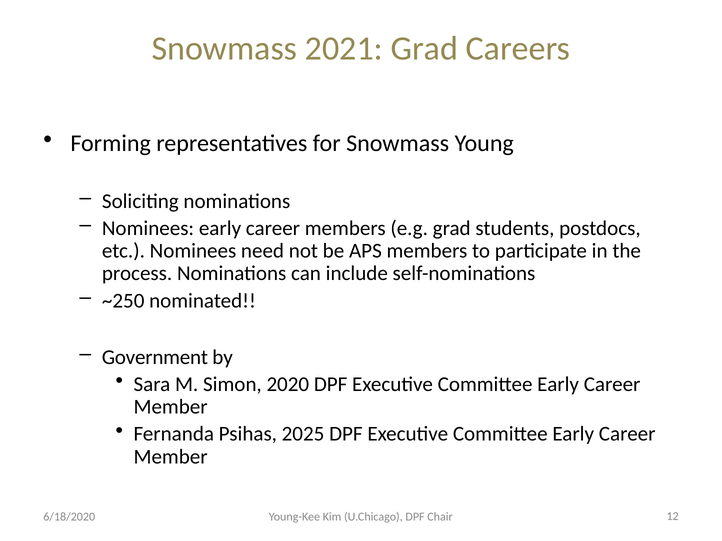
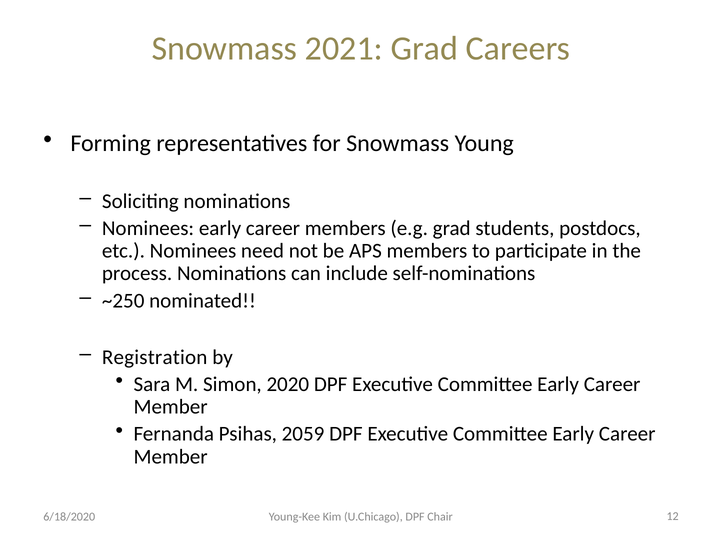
Government: Government -> Registration (155, 358)
2025: 2025 -> 2059 (303, 434)
